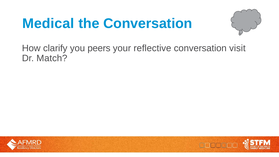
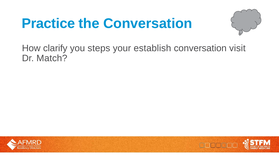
Medical: Medical -> Practice (48, 23)
peers: peers -> steps (99, 48)
reflective: reflective -> establish (152, 48)
